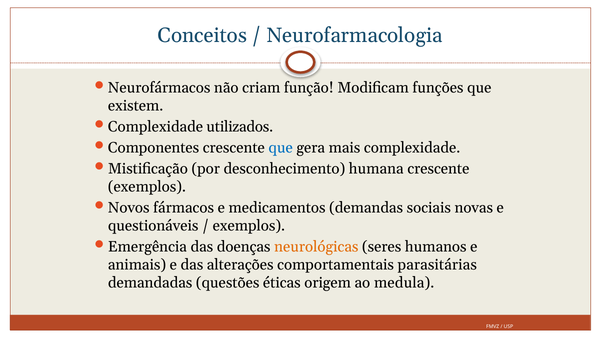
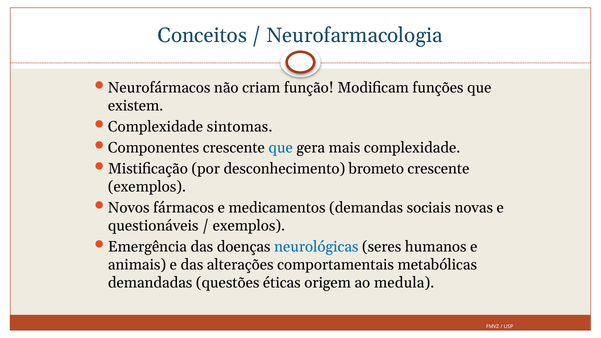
utilizados: utilizados -> sintomas (240, 127)
humana: humana -> brometo (376, 169)
neurológicas colour: orange -> blue (316, 247)
parasitárias: parasitárias -> metabólicas (437, 265)
